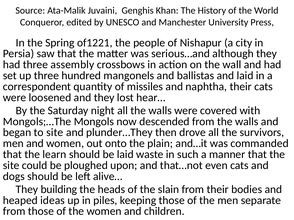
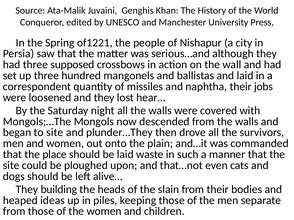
assembly: assembly -> supposed (72, 65)
their cats: cats -> jobs (264, 87)
learn: learn -> place (55, 155)
